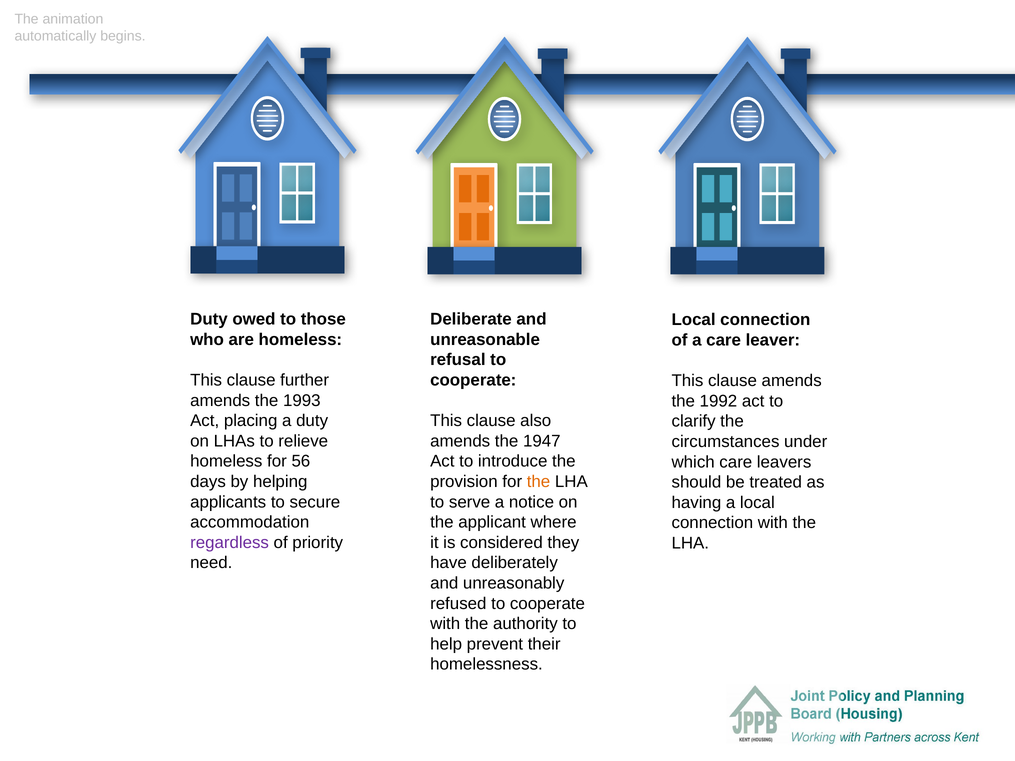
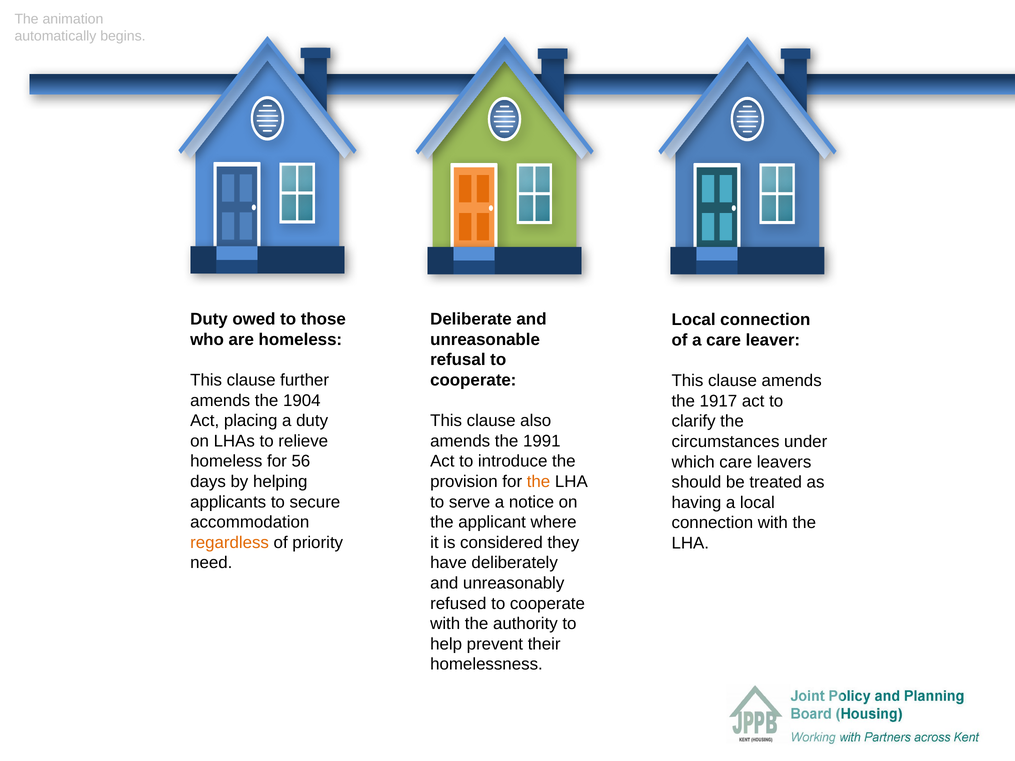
1993: 1993 -> 1904 (302, 401)
1992: 1992 -> 1917 (718, 401)
1947: 1947 -> 1991 (542, 441)
regardless colour: purple -> orange (230, 543)
